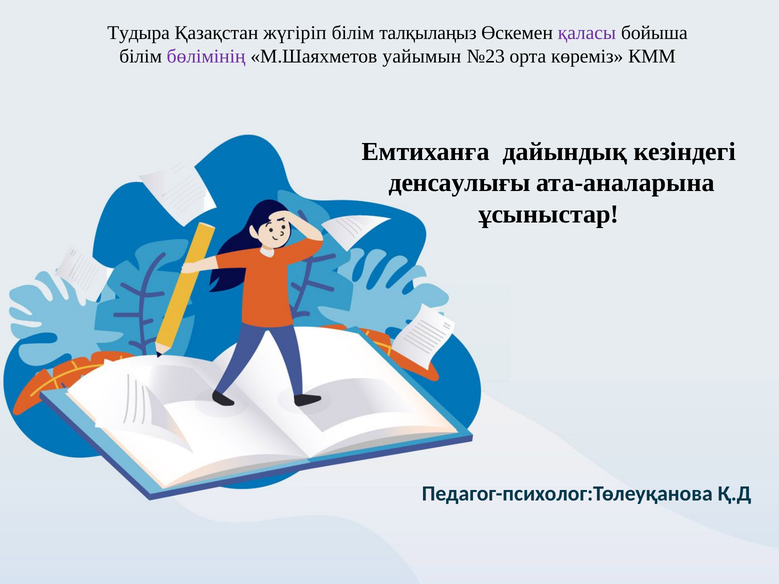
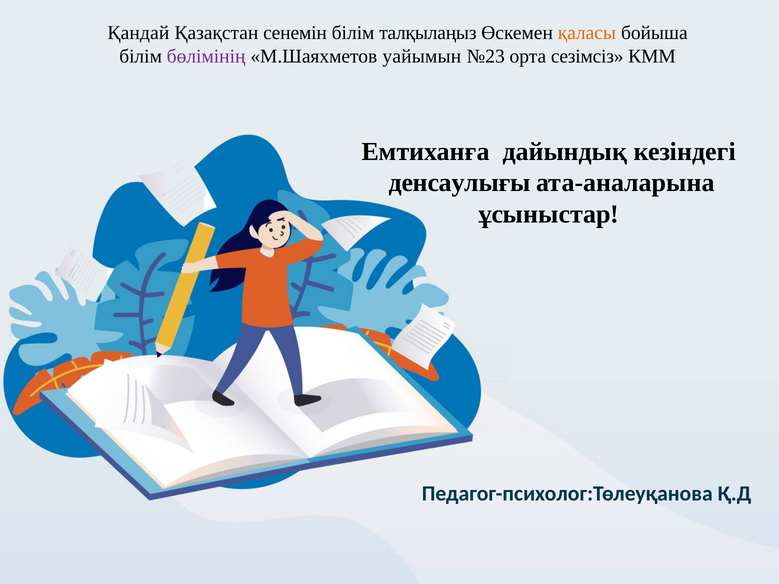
Тудыра: Тудыра -> Қандай (138, 33)
жүгіріп: жүгіріп -> сенемін (295, 33)
қаласы colour: purple -> orange (587, 33)
көреміз: көреміз -> сезімсіз (587, 56)
